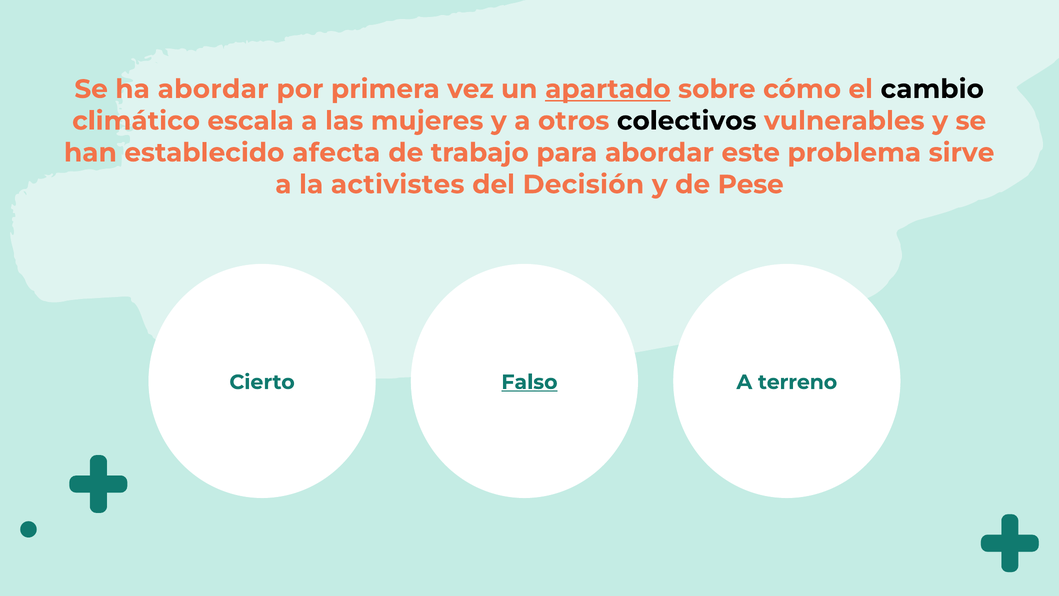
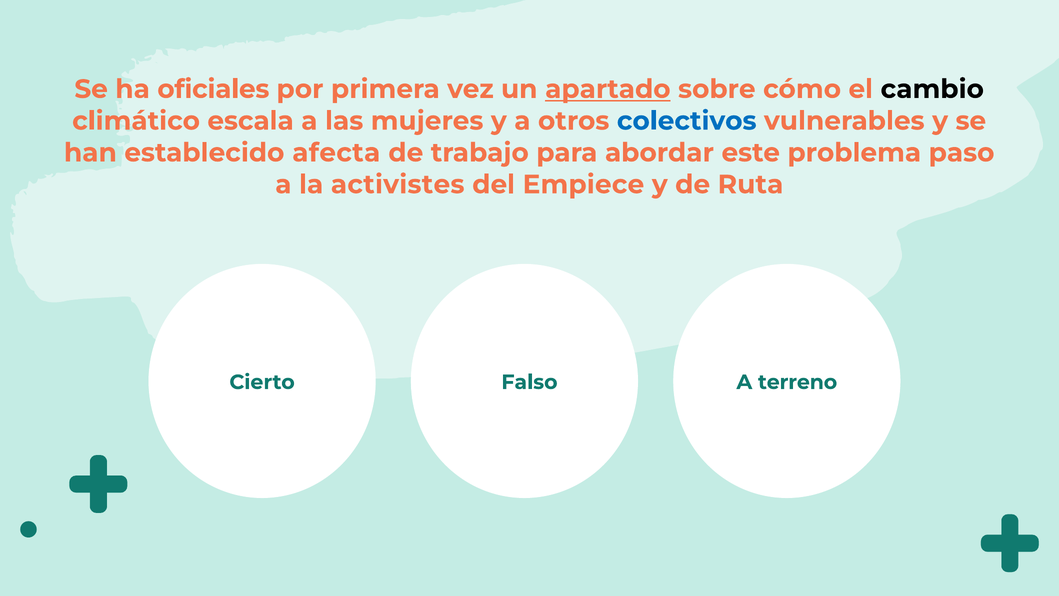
ha abordar: abordar -> oficiales (213, 89)
colectivos colour: black -> blue (687, 121)
sirve: sirve -> paso (962, 153)
Decisión: Decisión -> Empiece (583, 184)
Pese: Pese -> Ruta (751, 184)
Falso underline: present -> none (529, 382)
